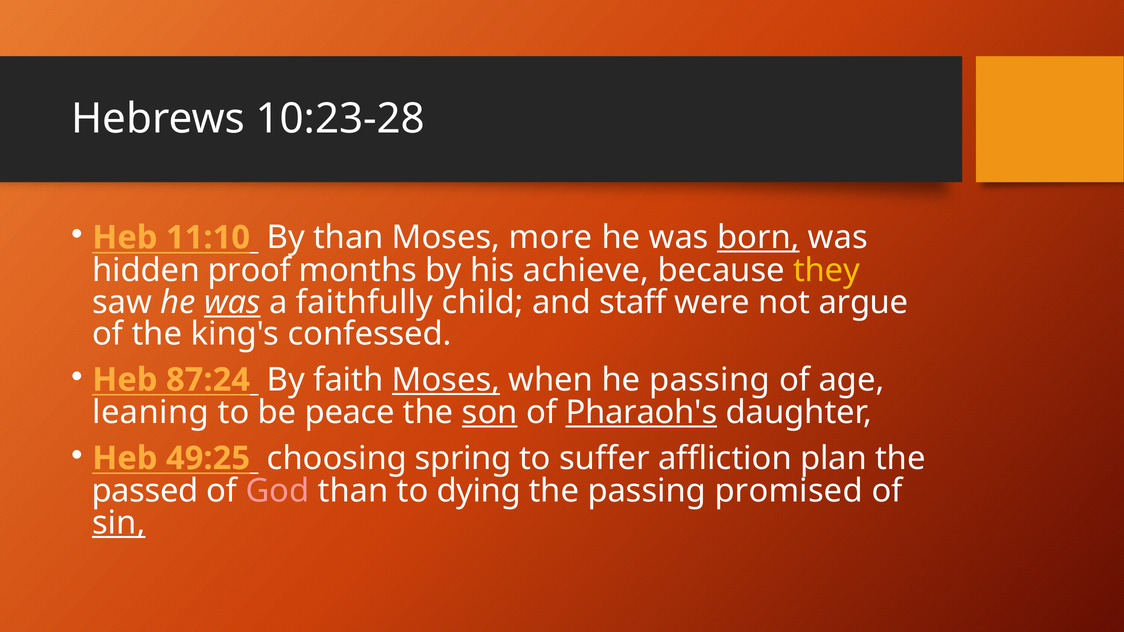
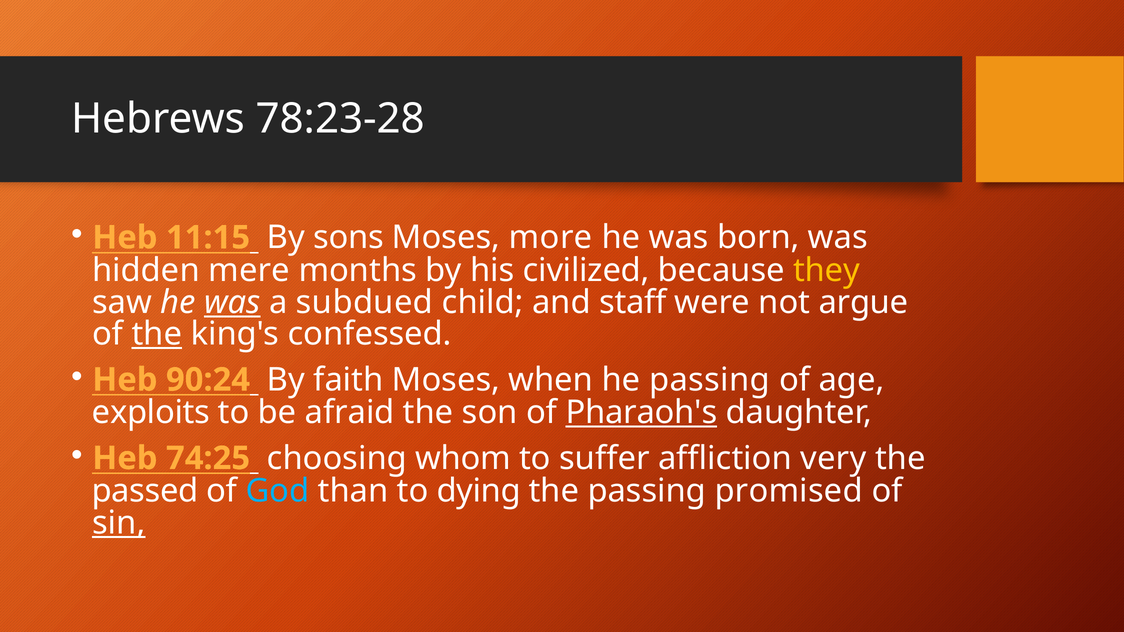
10:23-28: 10:23-28 -> 78:23-28 (340, 119)
11:10: 11:10 -> 11:15 (208, 238)
By than: than -> sons (349, 238)
born underline: present -> none (758, 238)
proof: proof -> mere (249, 270)
achieve: achieve -> civilized (586, 270)
faithfully: faithfully -> subdued (364, 302)
the underline: none -> present (157, 334)
87:24: 87:24 -> 90:24 (208, 380)
Moses underline: present -> none (446, 380)
leaning: leaning -> exploits (151, 413)
peace: peace -> afraid (350, 413)
son underline: present -> none (490, 413)
49:25: 49:25 -> 74:25 (208, 458)
spring: spring -> whom (463, 458)
plan: plan -> very (833, 458)
God colour: pink -> light blue (277, 491)
